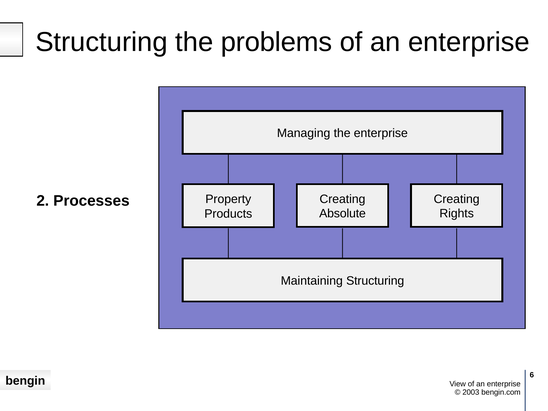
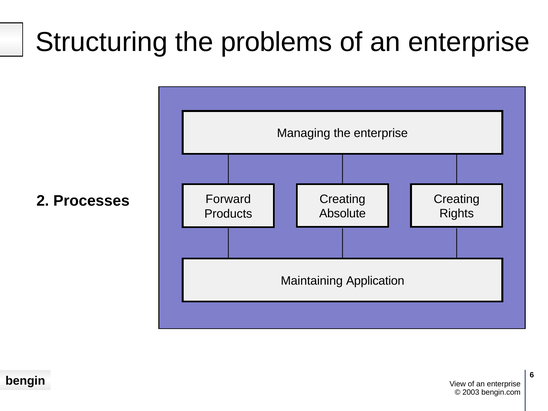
Property: Property -> Forward (228, 199)
Maintaining Structuring: Structuring -> Application (375, 281)
